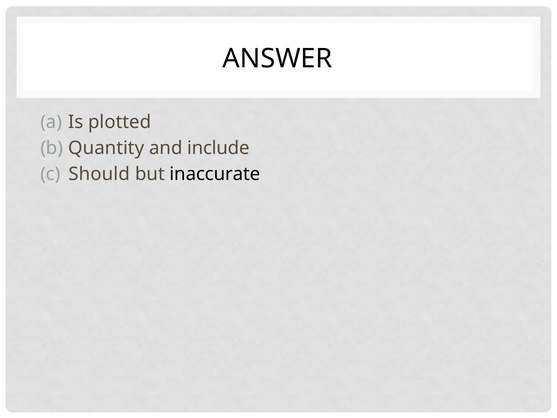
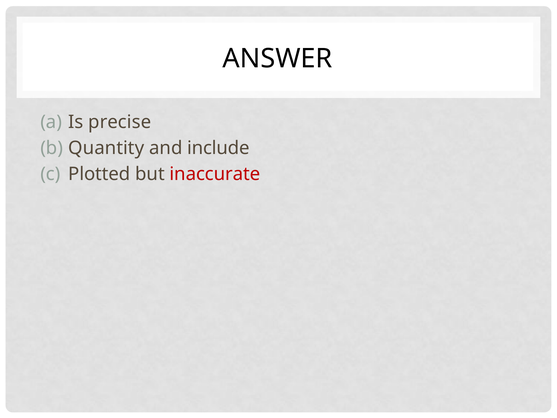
plotted: plotted -> precise (120, 122)
Should: Should -> Plotted (99, 174)
inaccurate colour: black -> red (215, 174)
